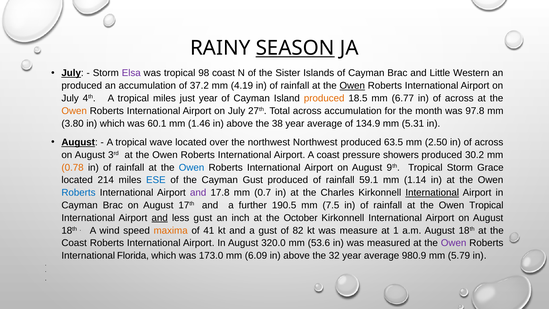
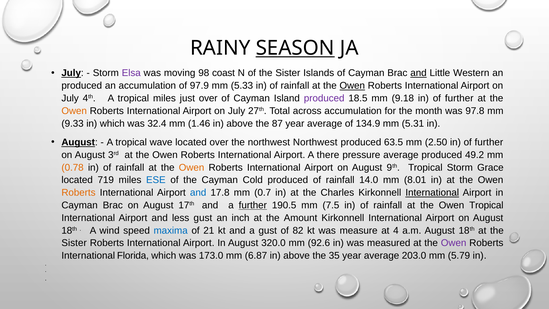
was tropical: tropical -> moving (180, 73)
and underline: none -> present (419, 73)
37.2: 37.2 -> 97.9 (199, 86)
4.19: 4.19 -> 5.33 (242, 86)
just year: year -> over (208, 98)
produced colour: orange -> purple (324, 98)
6.77: 6.77 -> 9.18 (403, 98)
across: across -> further (459, 98)
3.80: 3.80 -> 9.33 (73, 123)
60.1: 60.1 -> 32.4 (157, 123)
38: 38 -> 87 (277, 123)
2.50 in of across: across -> further (489, 142)
A coast: coast -> there (328, 155)
pressure showers: showers -> average (401, 155)
30.2: 30.2 -> 49.2 (475, 155)
Owen colour: blue -> orange (192, 167)
214: 214 -> 719 (106, 180)
Cayman Gust: Gust -> Cold (253, 180)
59.1: 59.1 -> 14.0 (369, 180)
1.14: 1.14 -> 8.01 (415, 180)
Roberts colour: blue -> orange (79, 193)
and colour: purple -> blue (198, 193)
further underline: none -> present (253, 205)
and underline: present -> none (160, 218)
October: October -> Amount (301, 218)
maxima colour: orange -> blue (171, 230)
41: 41 -> 21 (209, 230)
1: 1 -> 4 (396, 230)
Coast: Coast -> Sister (74, 243)
53.6: 53.6 -> 92.6 (319, 243)
6.09: 6.09 -> 6.87 (256, 256)
32: 32 -> 35 (334, 256)
980.9: 980.9 -> 203.0 (414, 256)
